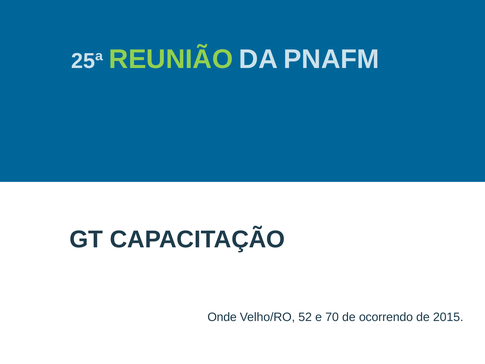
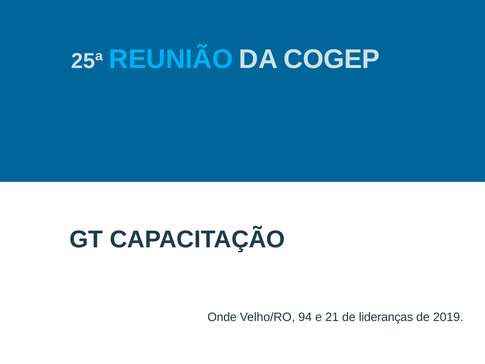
REUNIÃO colour: light green -> light blue (171, 59)
PNAFM: PNAFM -> COGEP (332, 59)
52: 52 -> 94 (305, 317)
70: 70 -> 21 (332, 317)
ocorrendo: ocorrendo -> lideranças (386, 317)
2015: 2015 -> 2019 (448, 317)
